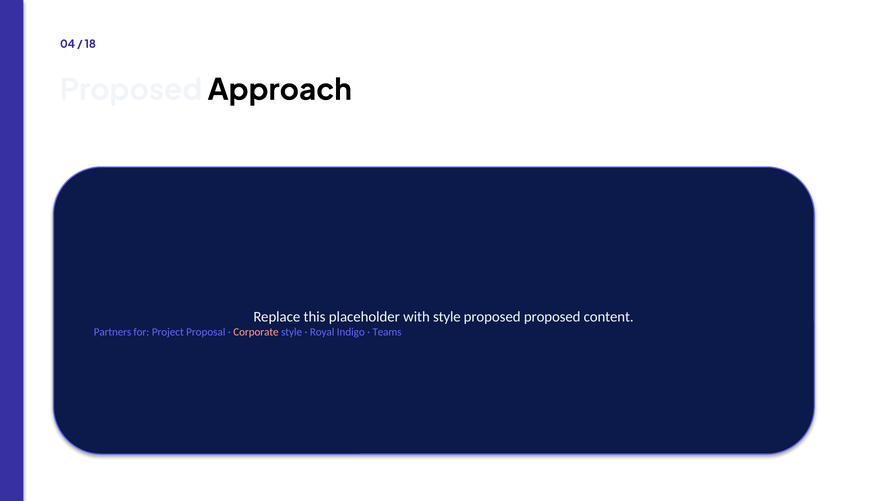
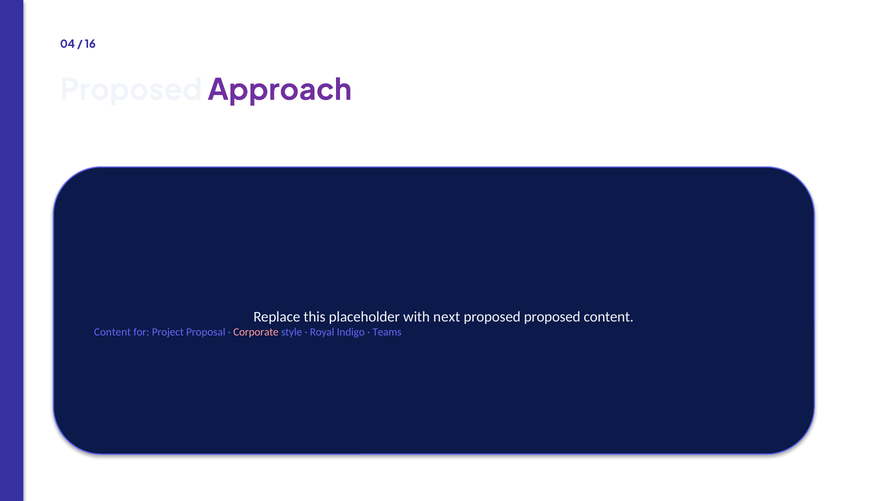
18: 18 -> 16 (90, 44)
Approach colour: black -> purple (280, 90)
with style: style -> next (447, 316)
Partners: Partners -> Content (112, 332)
